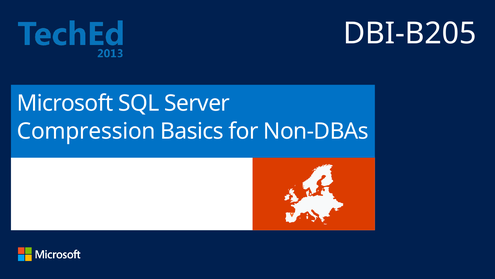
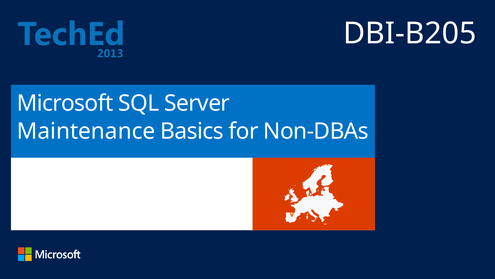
Compression: Compression -> Maintenance (86, 131)
